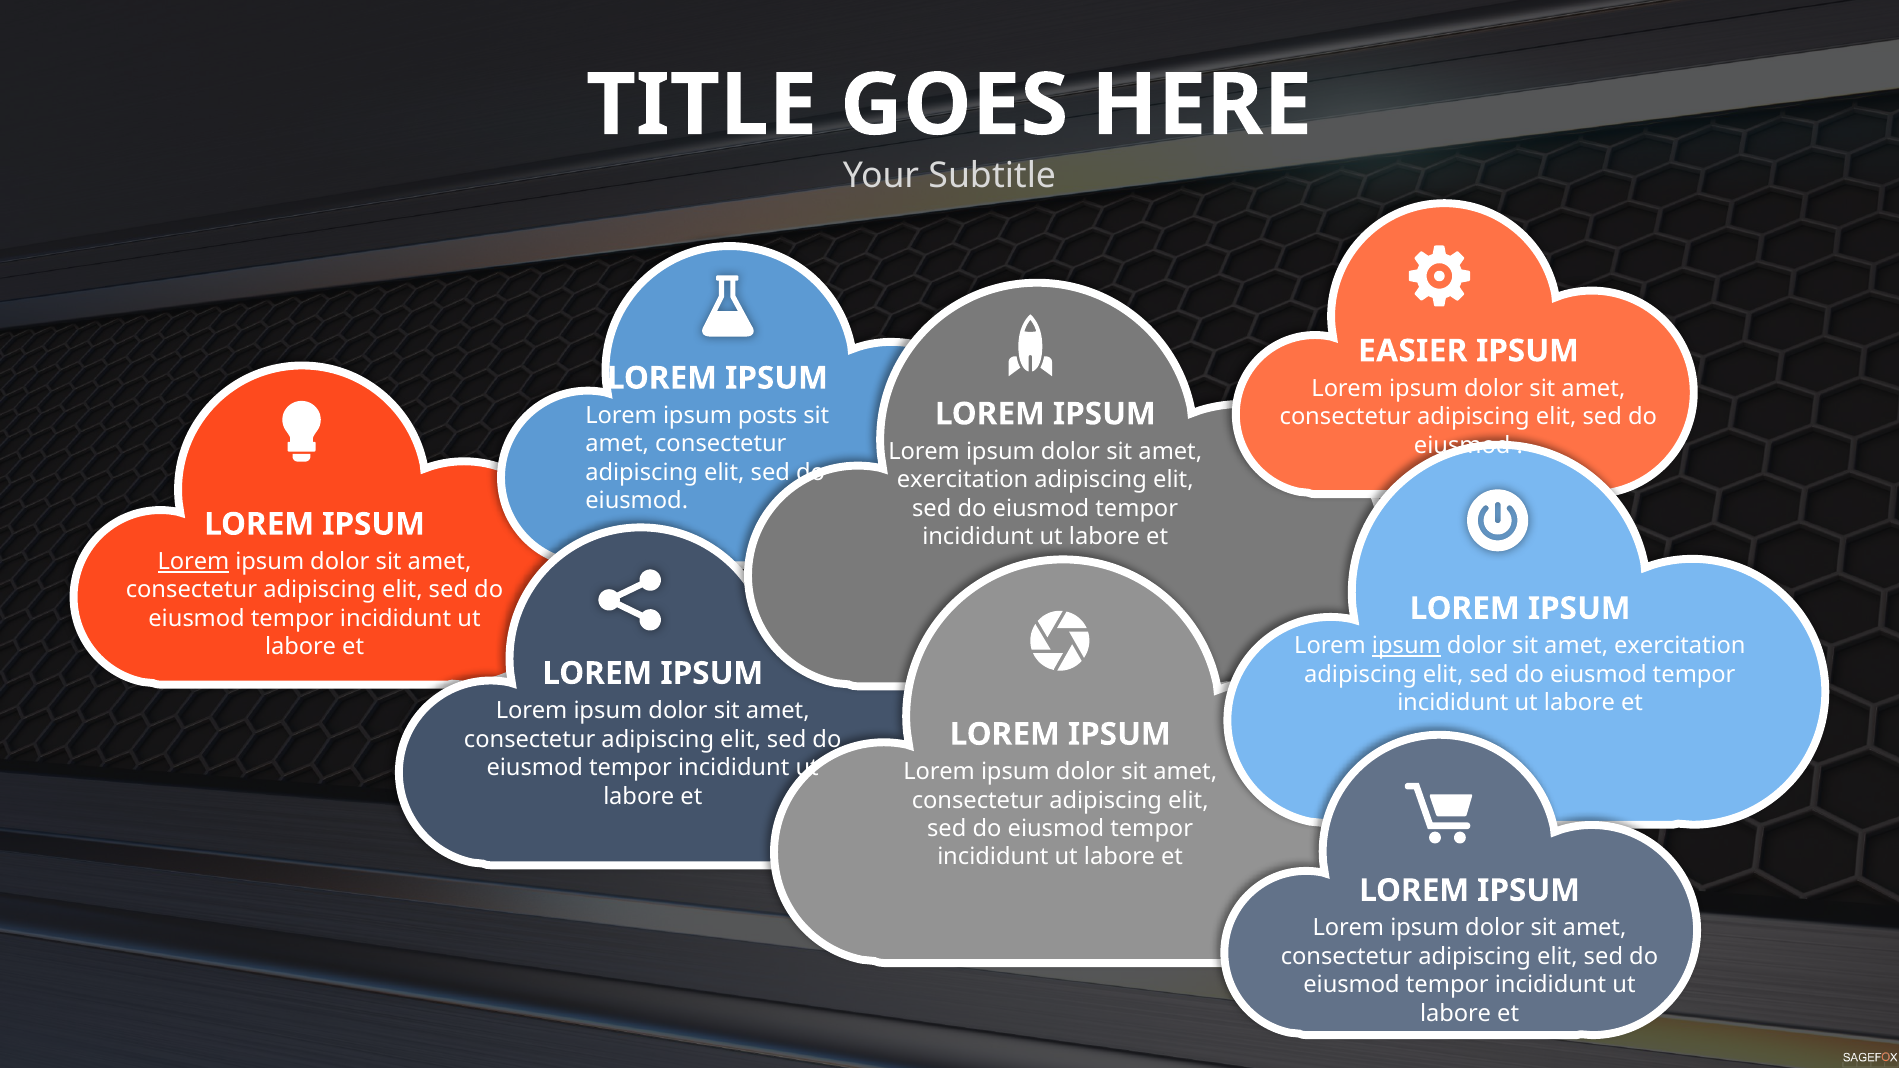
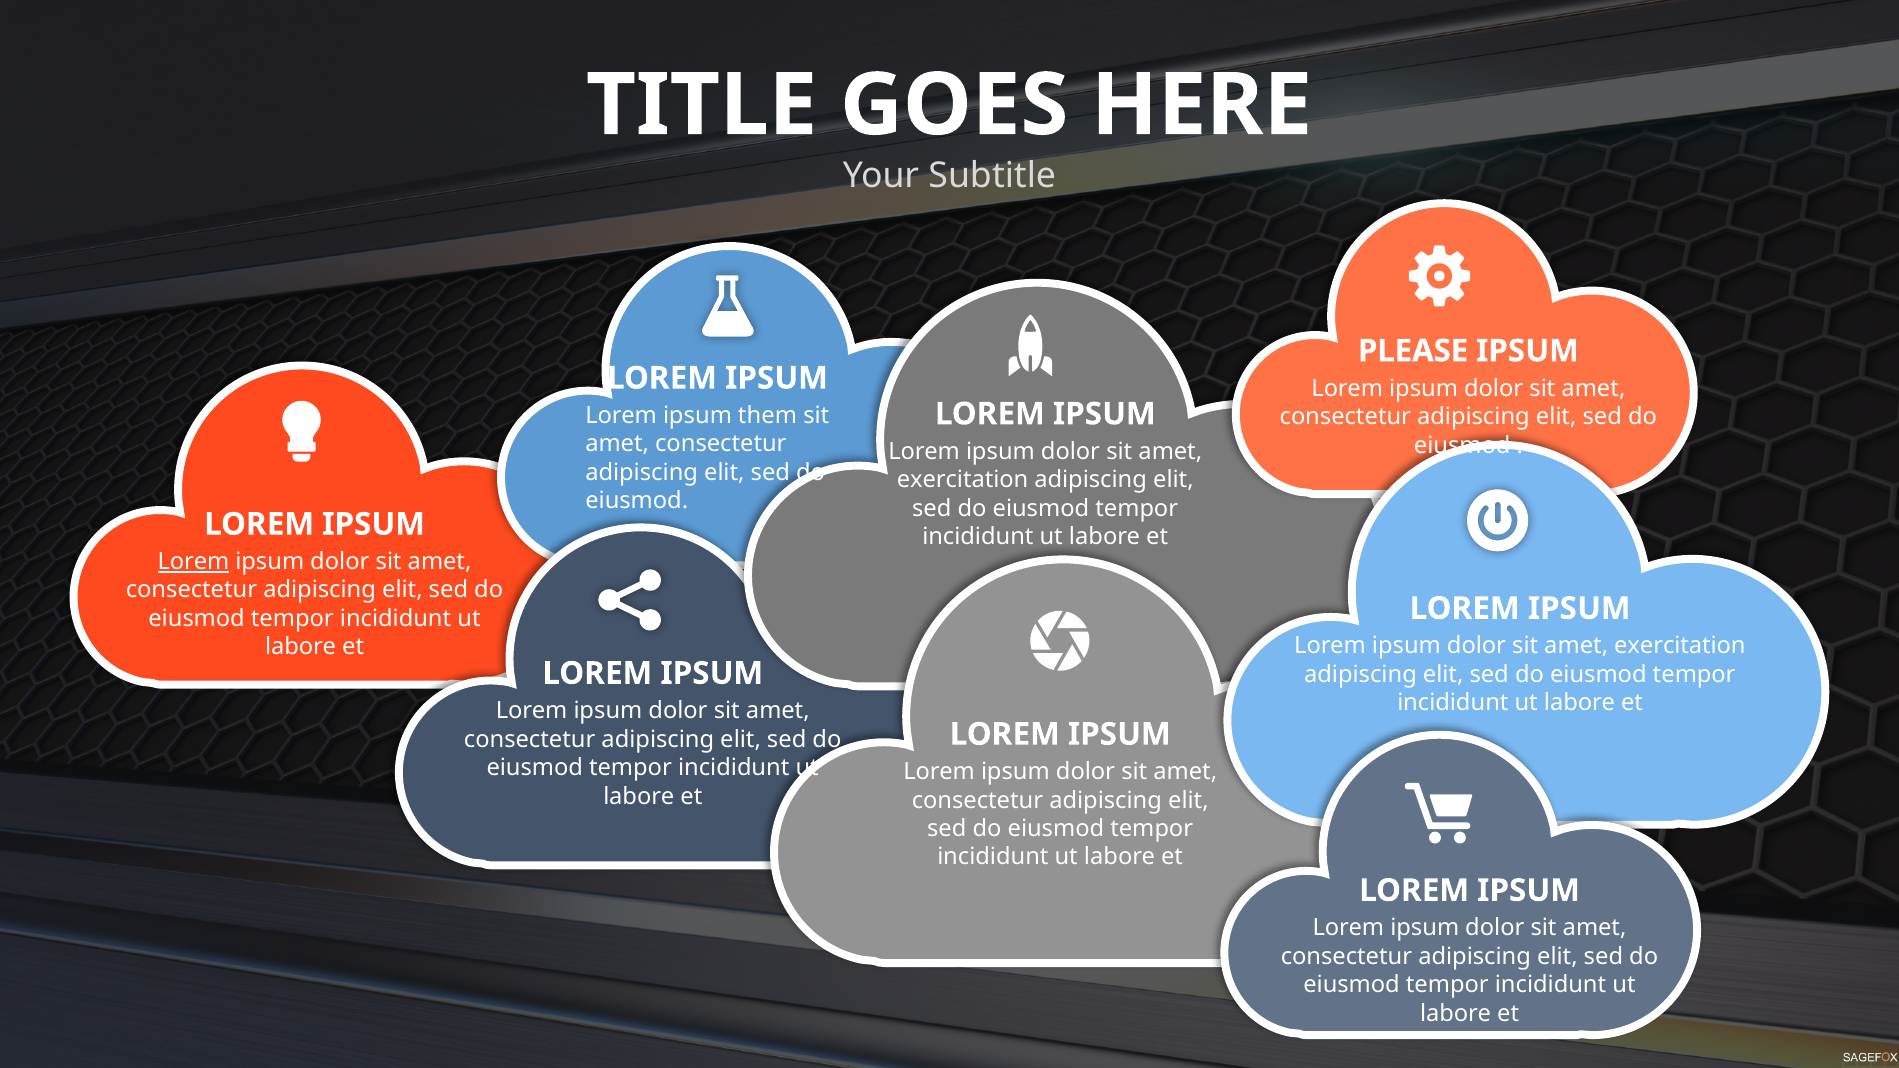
EASIER: EASIER -> PLEASE (1413, 351)
posts: posts -> them (767, 416)
ipsum underline: present -> none (1406, 646)
